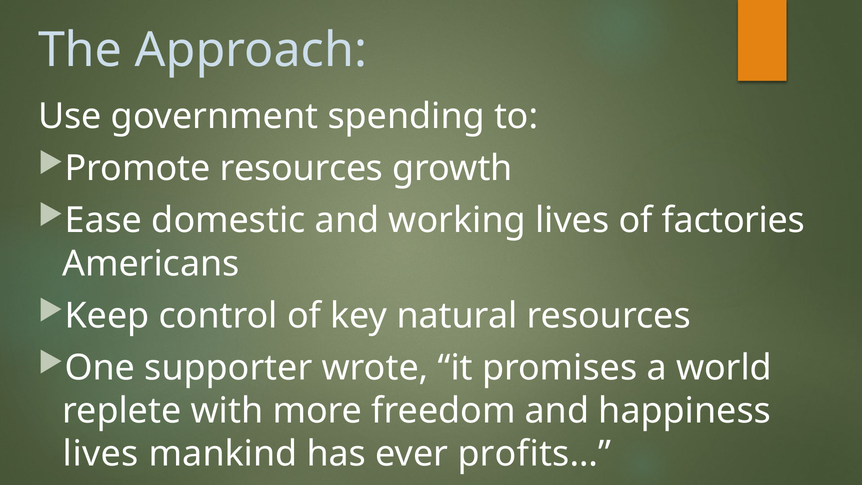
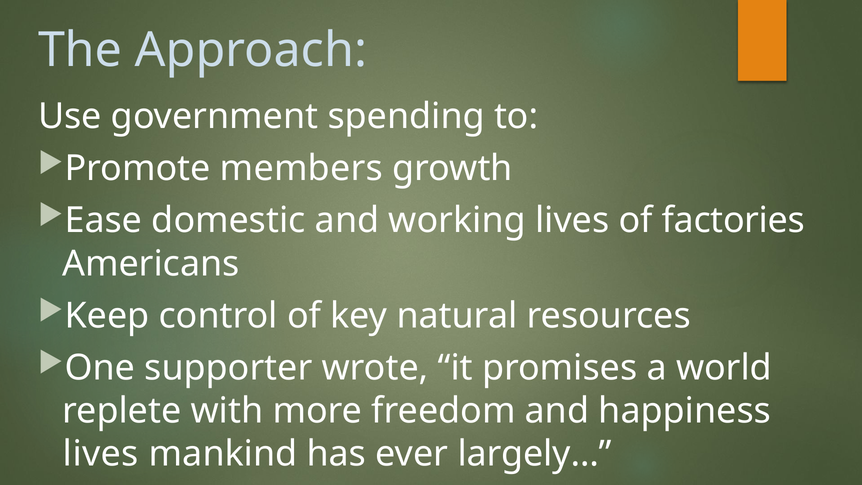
Promote resources: resources -> members (301, 168)
profits…: profits… -> largely… (535, 454)
